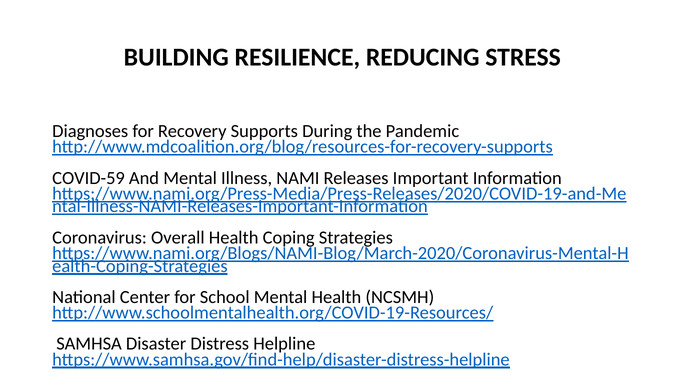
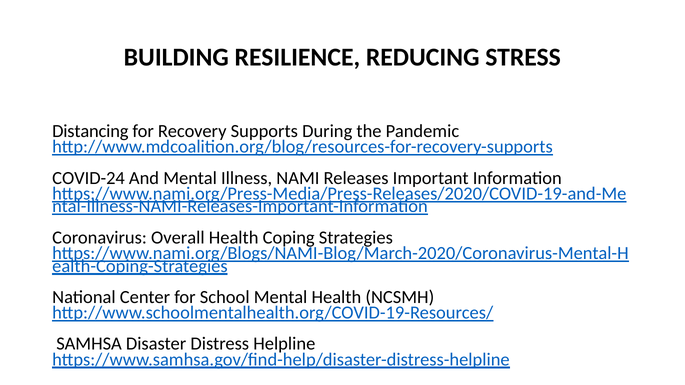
Diagnoses: Diagnoses -> Distancing (90, 131)
COVID-59: COVID-59 -> COVID-24 (89, 178)
